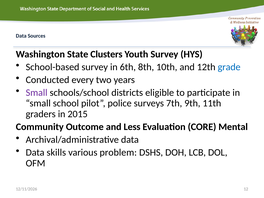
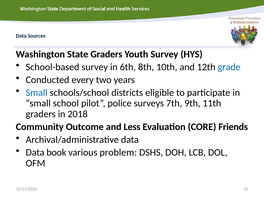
State Clusters: Clusters -> Graders (106, 54)
Small colour: purple -> blue (37, 93)
2015: 2015 -> 2018 (78, 114)
Mental: Mental -> Friends (233, 127)
skills: skills -> book (56, 152)
